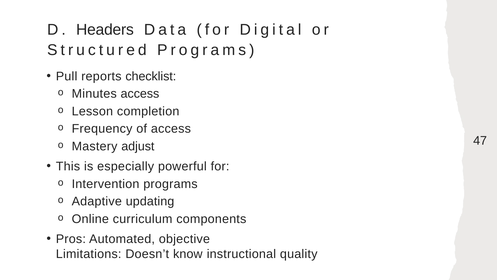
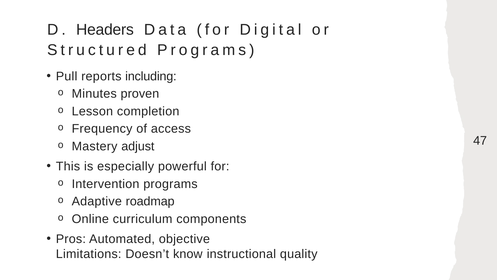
checklist: checklist -> including (151, 76)
Minutes access: access -> proven (140, 94)
updating: updating -> roadmap (150, 201)
